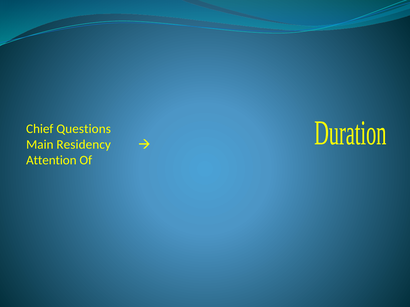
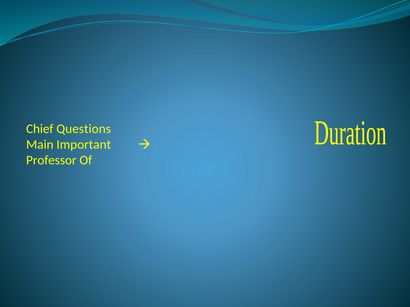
Residency: Residency -> Important (84, 145)
Attention: Attention -> Professor (51, 160)
